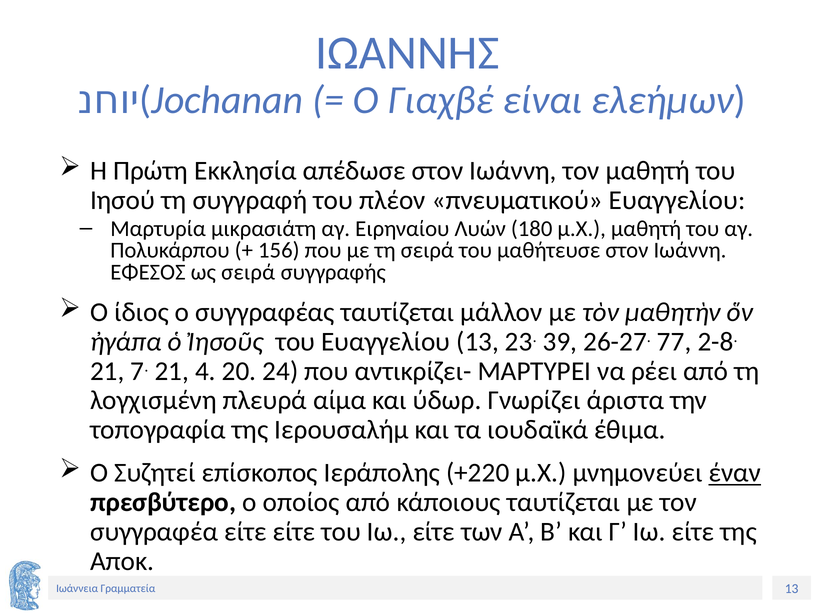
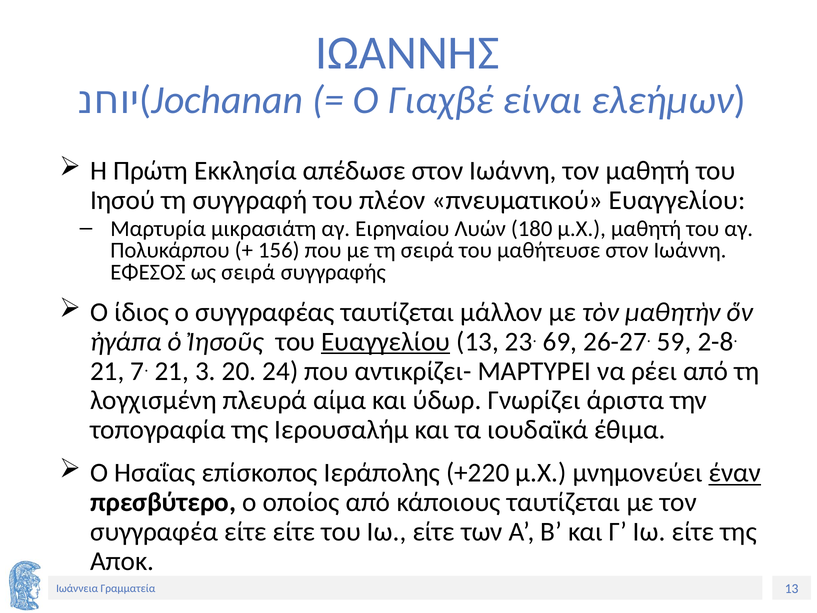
Ευαγγελίου underline: none -> present (386, 341)
39: 39 -> 69 (560, 341)
77: 77 -> 59 (674, 341)
4: 4 -> 3 (205, 371)
Συζητεί: Συζητεί -> Ησαΐας (155, 473)
